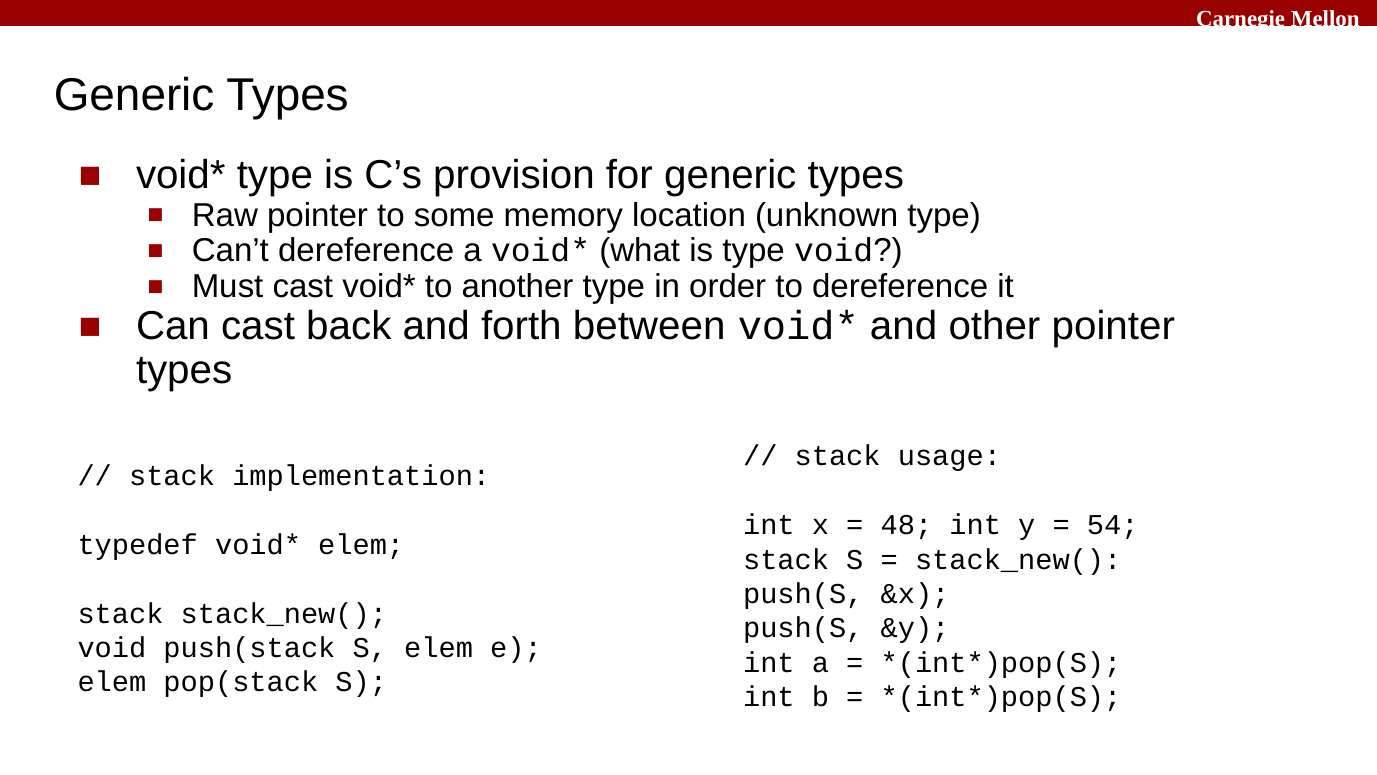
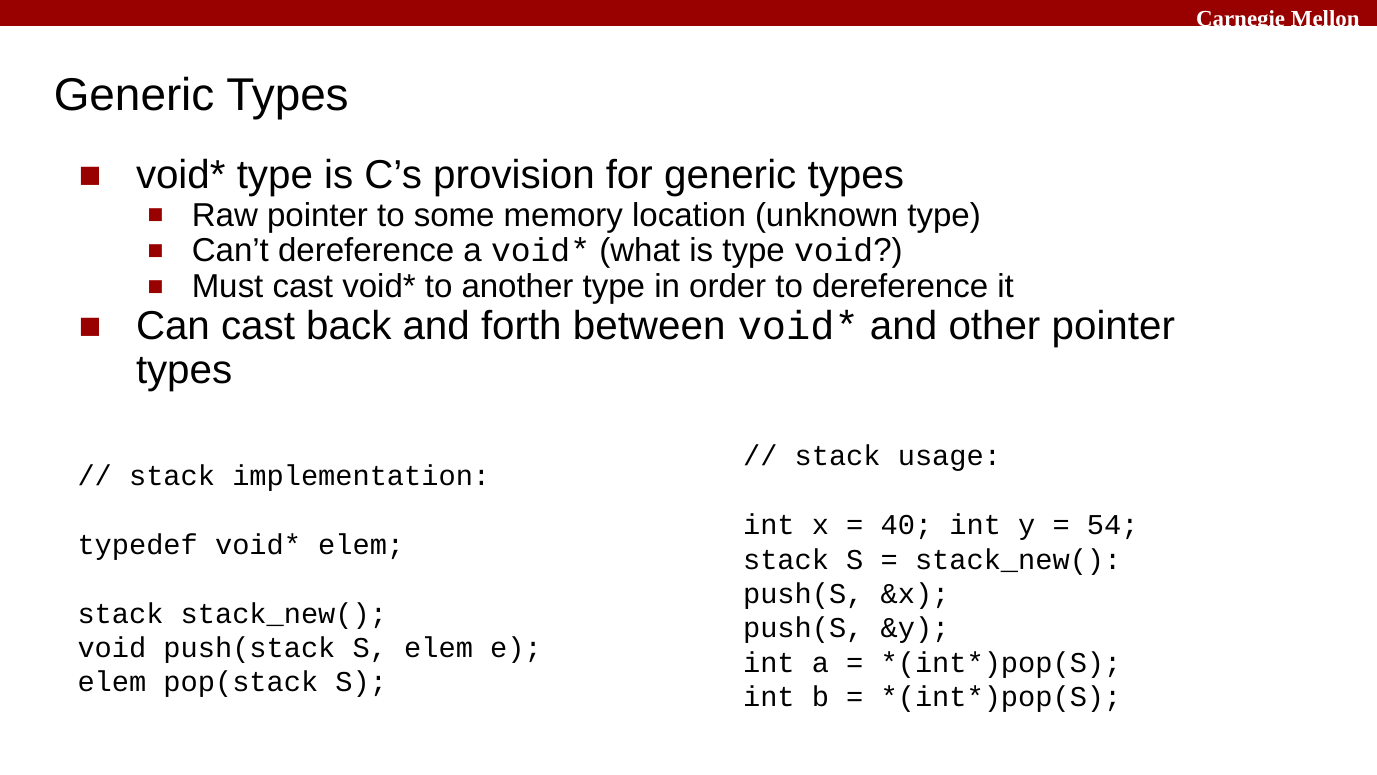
48: 48 -> 40 (906, 525)
